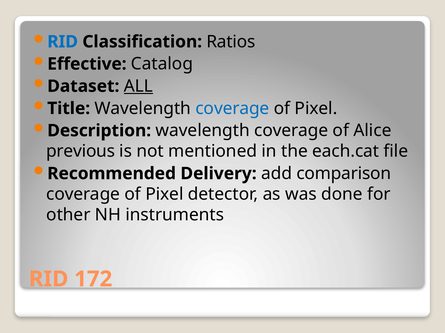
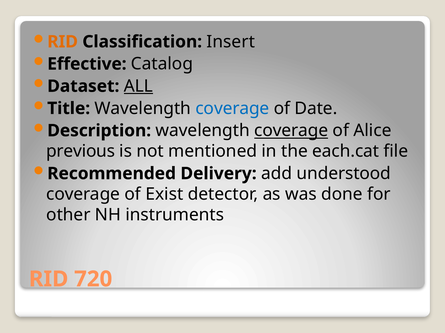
RID colour: blue -> orange (63, 42)
Ratios: Ratios -> Insert (231, 42)
Pixel: Pixel -> Date (316, 109)
coverage underline: none -> present (291, 131)
comparison: comparison -> understood (344, 174)
Pixel: Pixel -> Exist (164, 195)
172: 172 -> 720 (93, 280)
